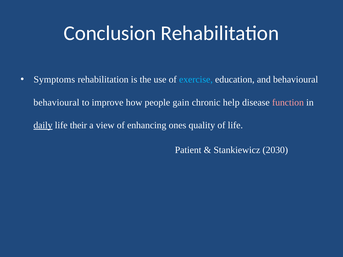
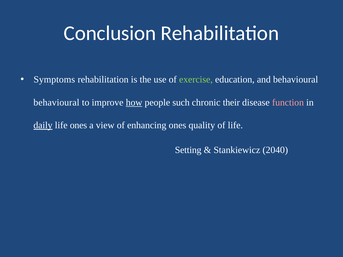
exercise colour: light blue -> light green (196, 80)
how underline: none -> present (134, 102)
gain: gain -> such (181, 102)
help: help -> their (231, 102)
life their: their -> ones (78, 125)
Patient: Patient -> Setting (188, 150)
2030: 2030 -> 2040 (275, 150)
